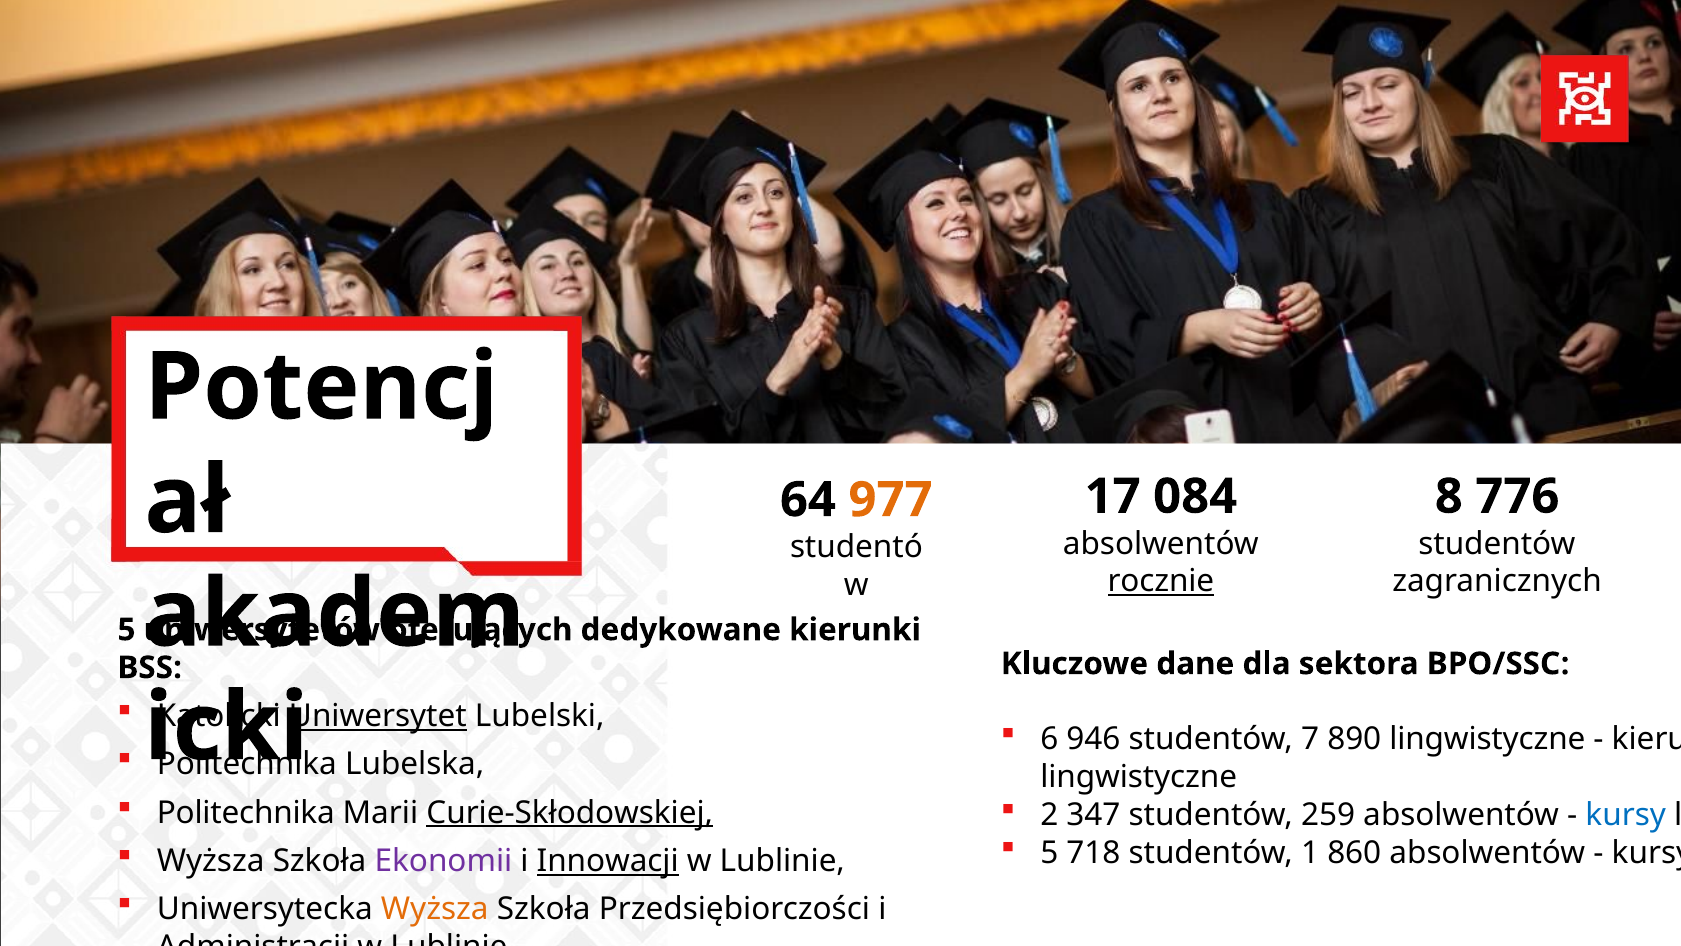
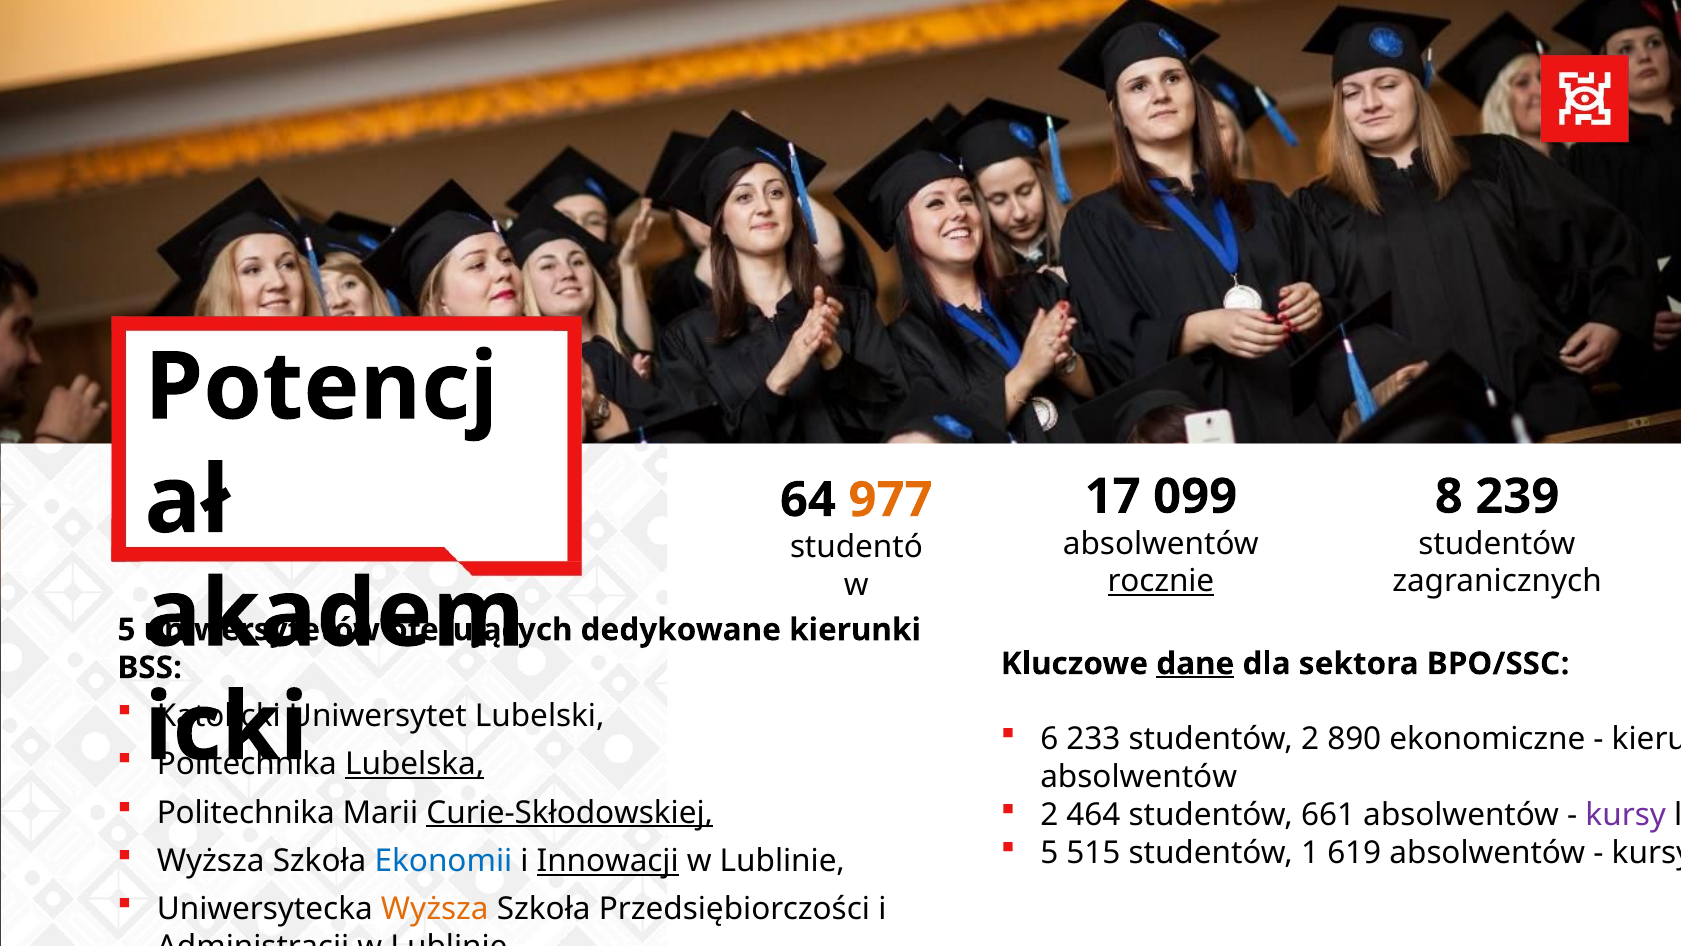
084: 084 -> 099 (1195, 496)
776: 776 -> 239 (1517, 496)
dane underline: none -> present (1195, 663)
Uniwersytet underline: present -> none (378, 716)
946: 946 -> 233 (1093, 739)
studentów 7: 7 -> 2 (1310, 739)
890 lingwistyczne: lingwistyczne -> ekonomiczne (1487, 739)
Lubelska underline: none -> present (415, 764)
lingwistyczne: lingwistyczne -> absolwentów (1139, 777)
347: 347 -> 464 (1093, 815)
259: 259 -> 661 (1328, 815)
kursy colour: blue -> purple (1626, 815)
718: 718 -> 515 (1093, 853)
860: 860 -> 619 (1354, 853)
Ekonomii colour: purple -> blue (443, 861)
